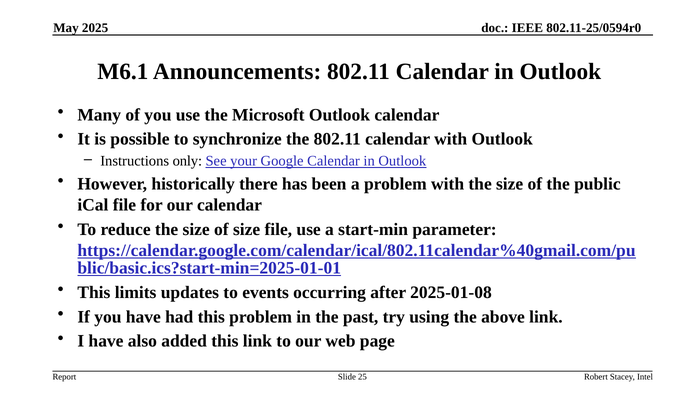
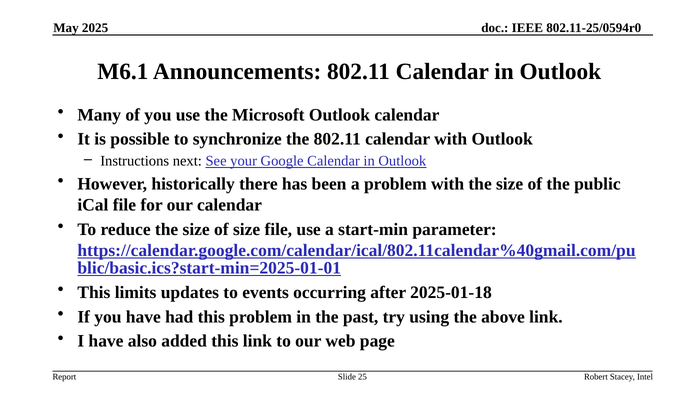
only: only -> next (187, 161)
2025-01-08: 2025-01-08 -> 2025-01-18 (451, 292)
